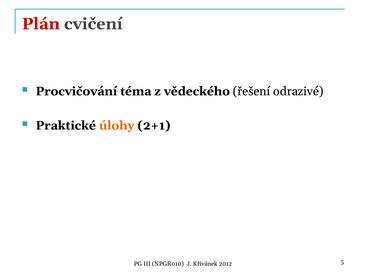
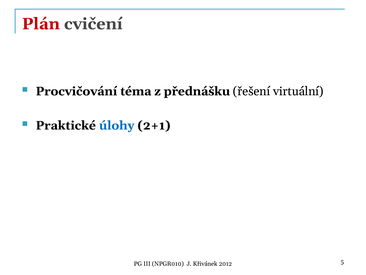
vědeckého: vědeckého -> přednášku (197, 91)
odrazivé: odrazivé -> virtuální (298, 91)
úlohy colour: orange -> blue (117, 125)
